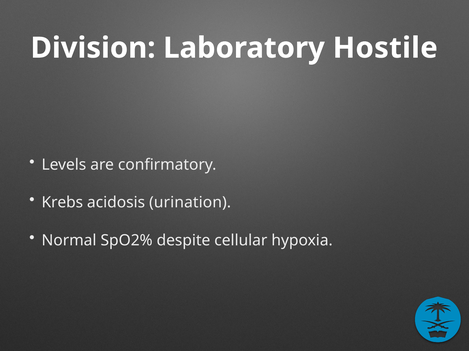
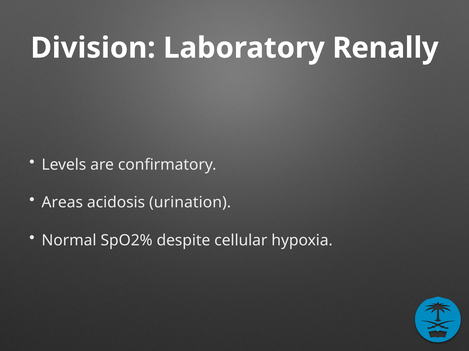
Hostile: Hostile -> Renally (386, 48)
Krebs: Krebs -> Areas (62, 203)
